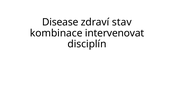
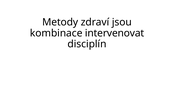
Disease: Disease -> Metody (60, 22)
stav: stav -> jsou (122, 22)
